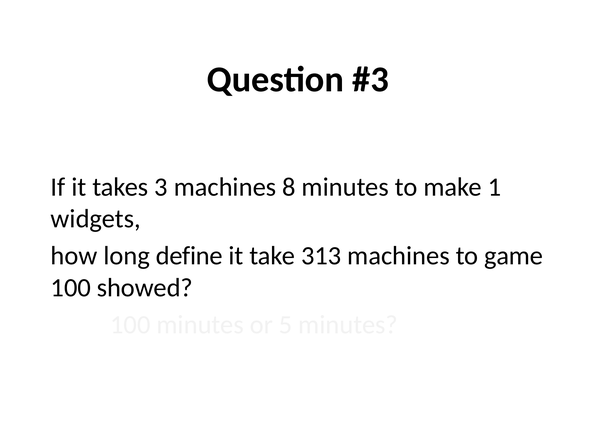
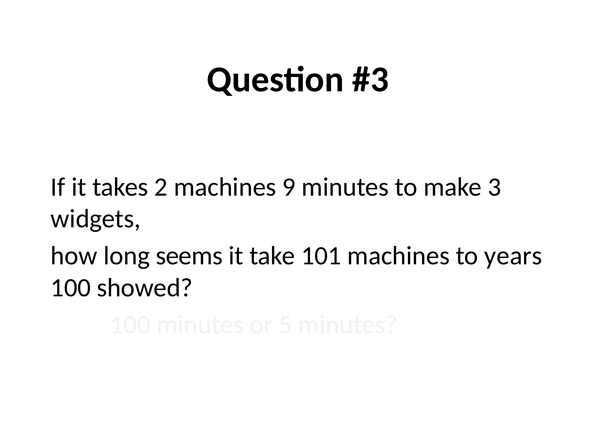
3: 3 -> 2 (161, 187)
8: 8 -> 9 (289, 187)
1: 1 -> 3 (494, 187)
define: define -> seems (189, 256)
313: 313 -> 101 (321, 256)
game: game -> years (513, 256)
